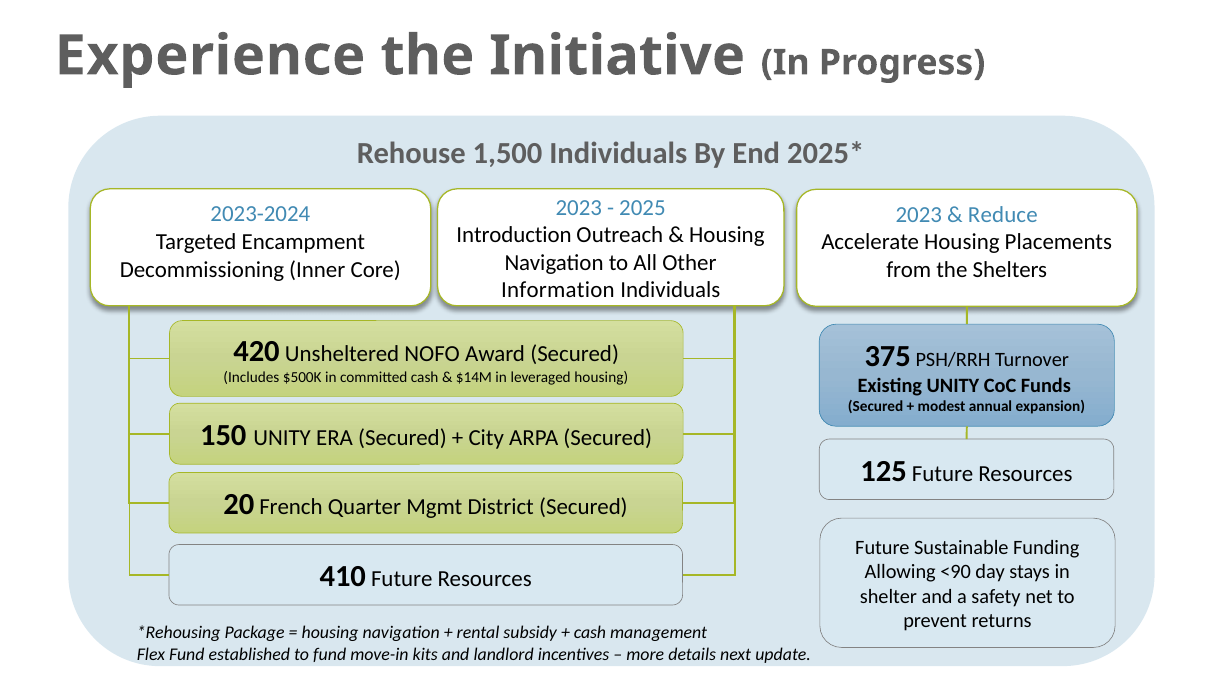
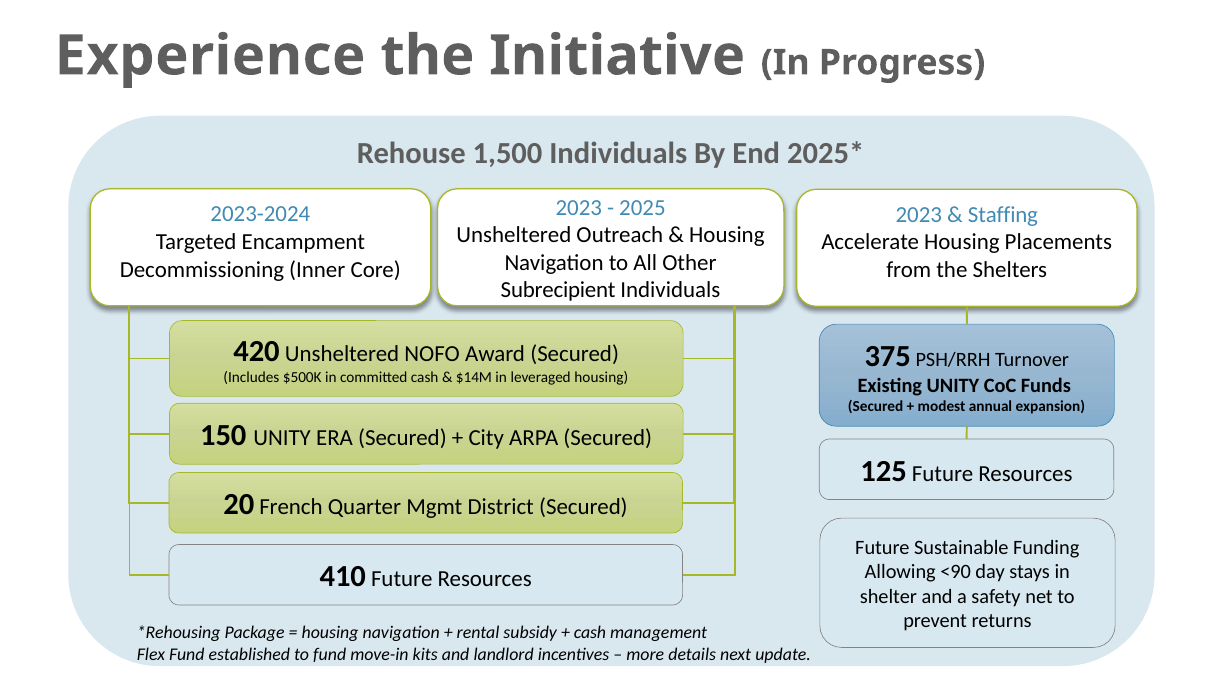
Reduce: Reduce -> Staffing (1003, 215)
Introduction: Introduction -> Unsheltered (514, 235)
Information: Information -> Subrecipient (558, 290)
